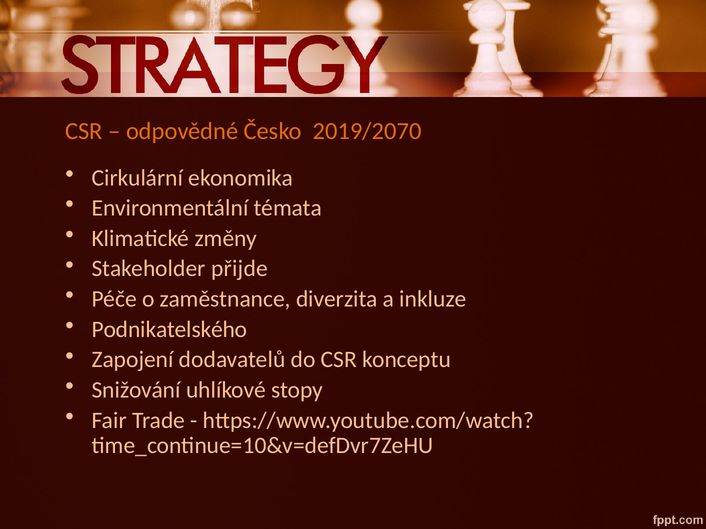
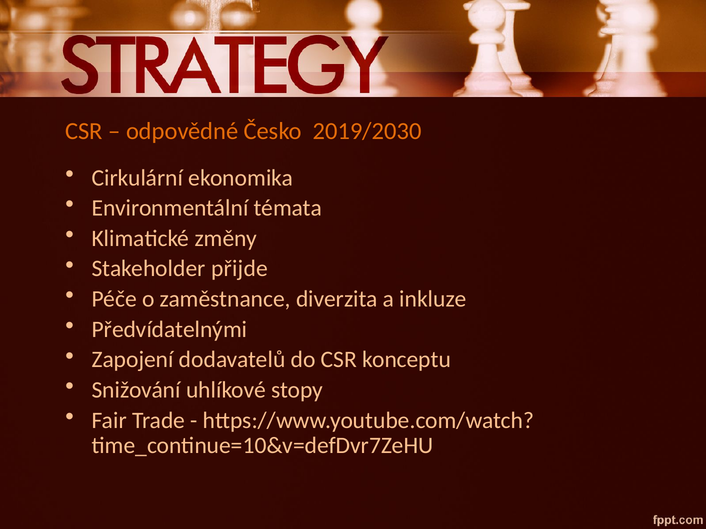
2019/2070: 2019/2070 -> 2019/2030 (367, 131)
Podnikatelského: Podnikatelského -> Předvídatelnými (169, 330)
